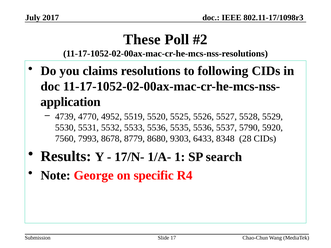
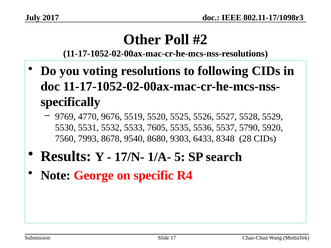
These: These -> Other (142, 40)
claims: claims -> voting (100, 71)
application: application -> specifically (70, 102)
4739: 4739 -> 9769 (65, 117)
4952: 4952 -> 9676 (111, 117)
5533 5536: 5536 -> 7605 (157, 128)
8779: 8779 -> 9540 (134, 139)
1: 1 -> 5 (180, 157)
